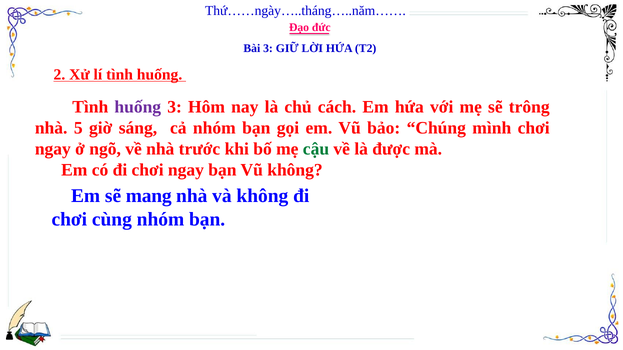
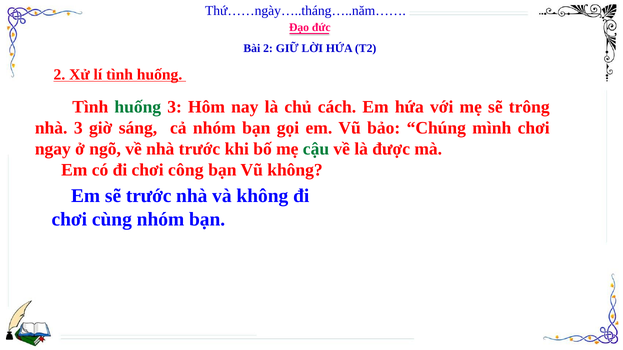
Bài 3: 3 -> 2 (268, 48)
huống colour: purple -> green (138, 107)
nhà 5: 5 -> 3 (78, 128)
đi chơi ngay: ngay -> công (186, 170)
sẽ mang: mang -> trước (149, 196)
